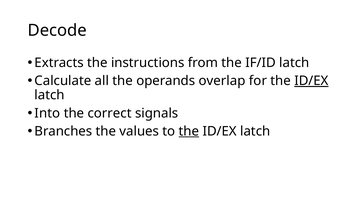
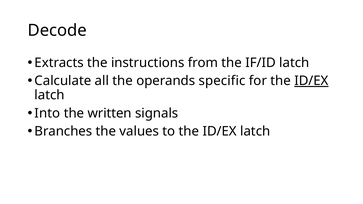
overlap: overlap -> specific (222, 81)
correct: correct -> written (110, 113)
the underline: present -> none (189, 131)
